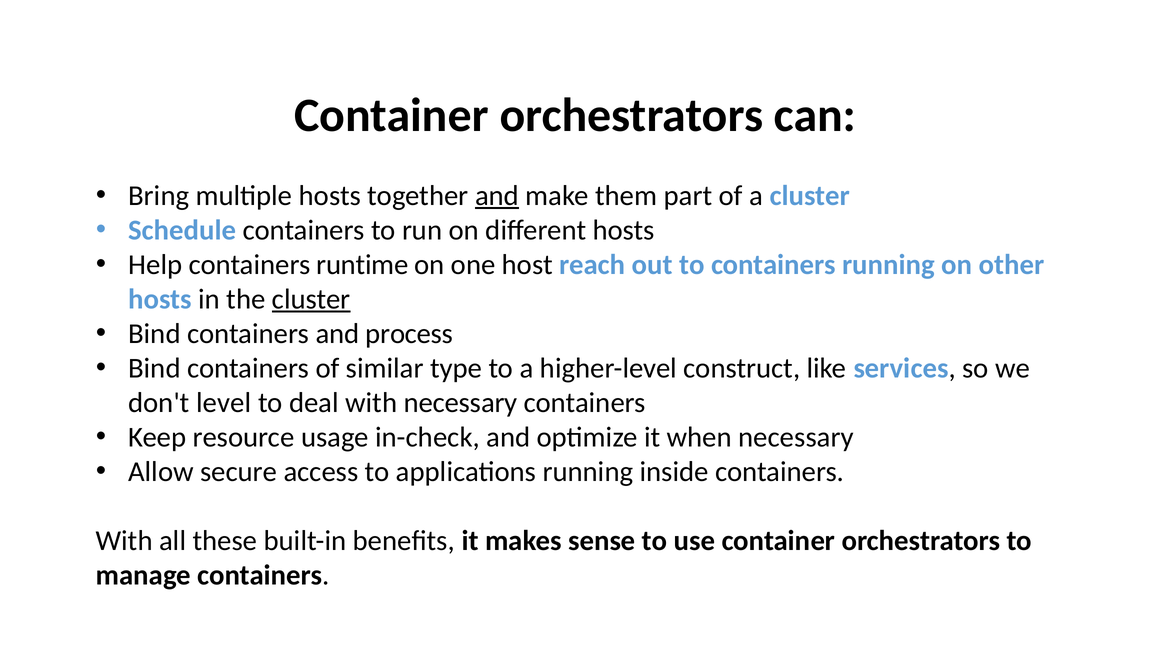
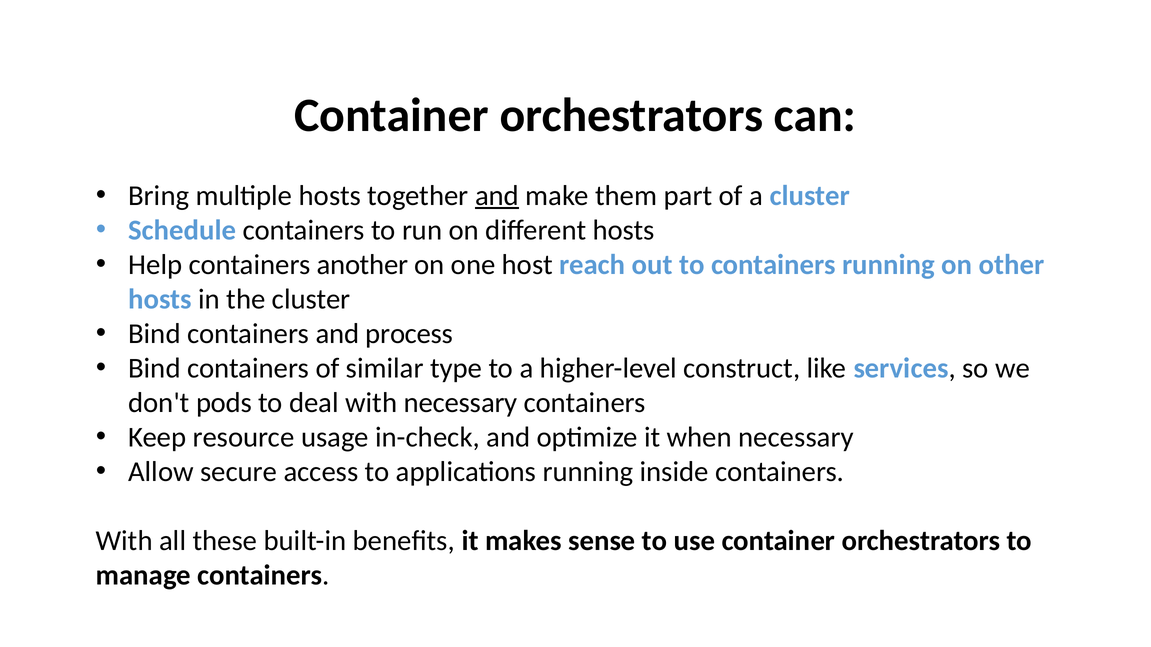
runtime: runtime -> another (362, 265)
cluster underline: present -> none (311, 299)
level: level -> pods (224, 403)
